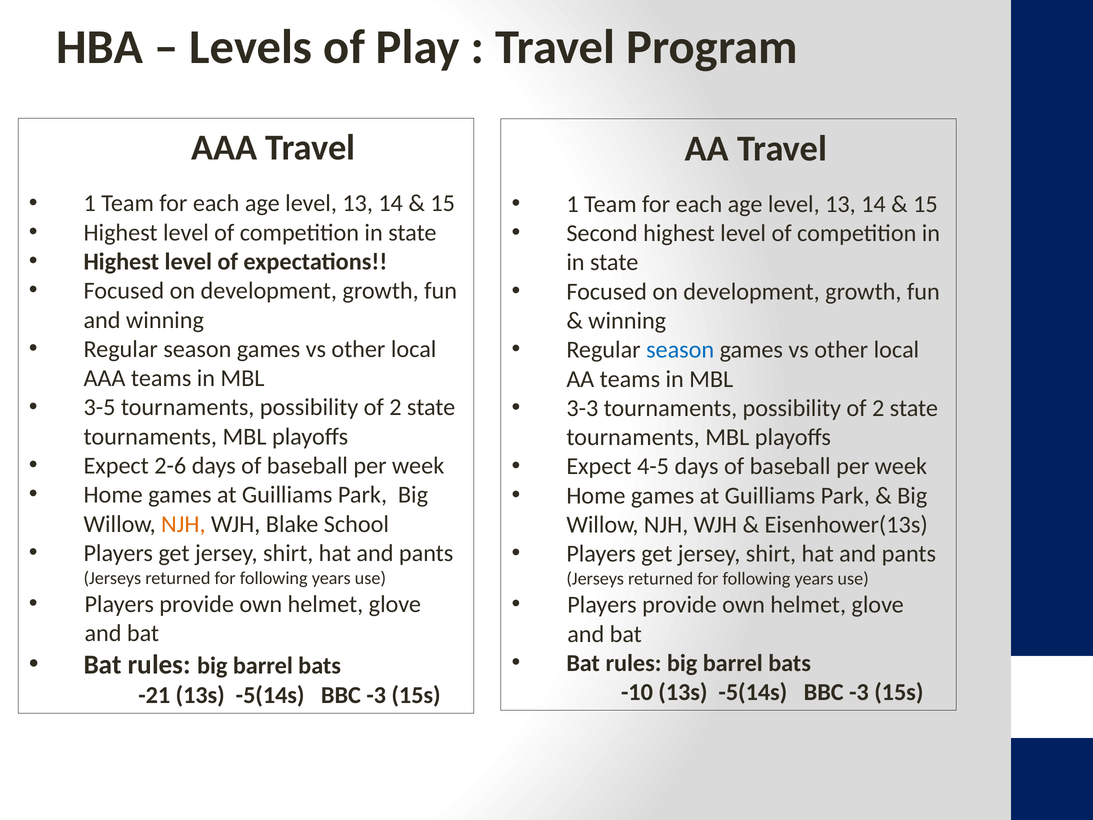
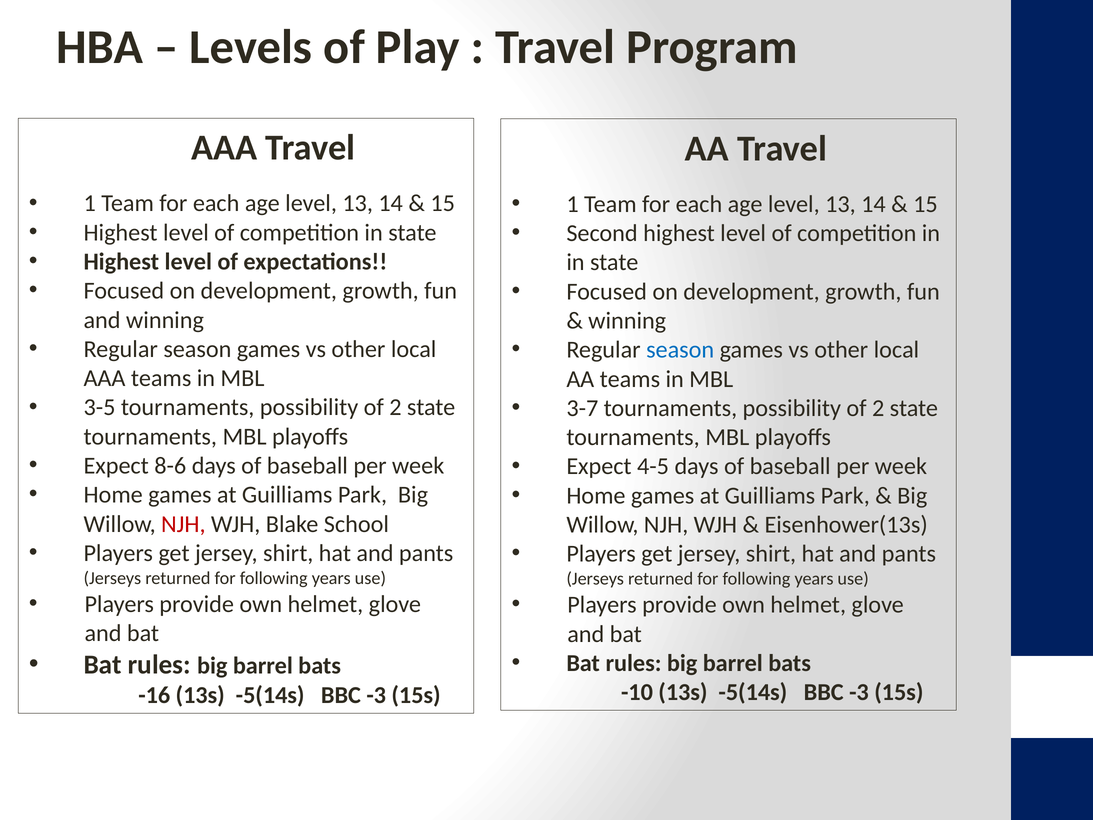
3-3: 3-3 -> 3-7 (582, 408)
2-6: 2-6 -> 8-6 (170, 466)
NJH colour: orange -> red (183, 524)
-21: -21 -> -16 (154, 695)
